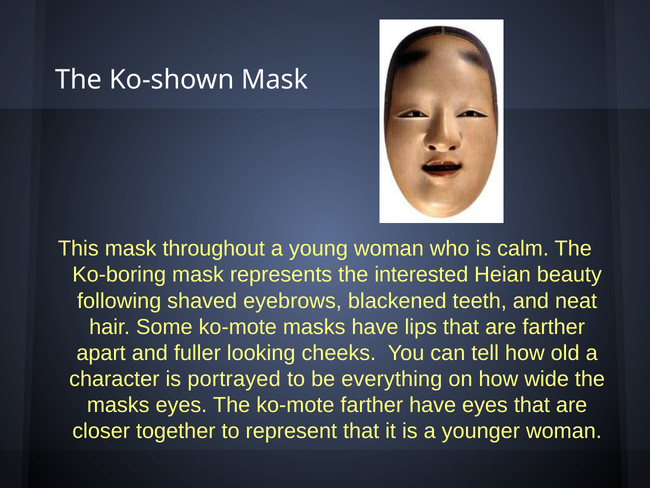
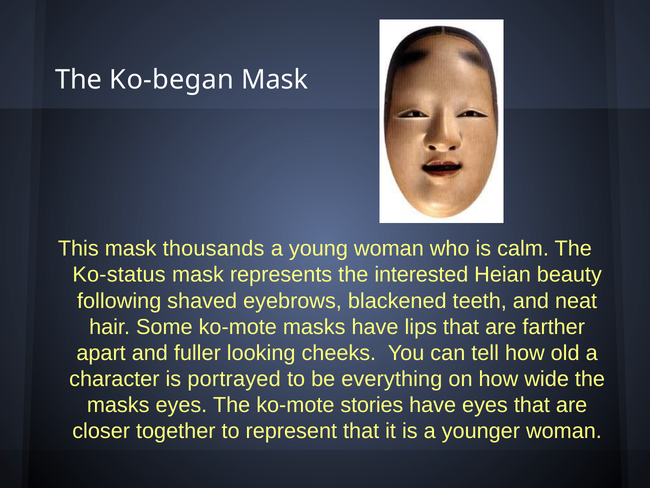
Ko-shown: Ko-shown -> Ko-began (172, 80)
throughout: throughout -> thousands (214, 249)
Ko-boring: Ko-boring -> Ko-status (119, 275)
ko-mote farther: farther -> stories (372, 405)
